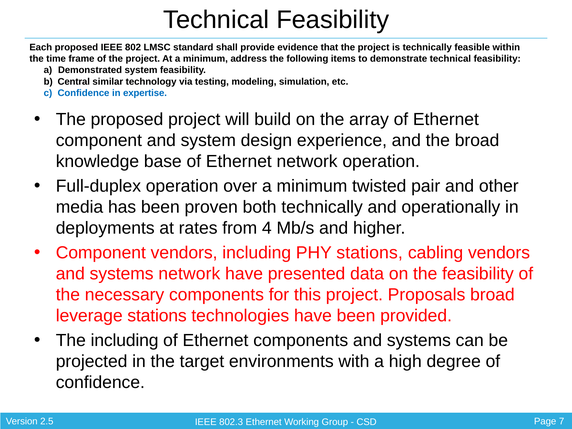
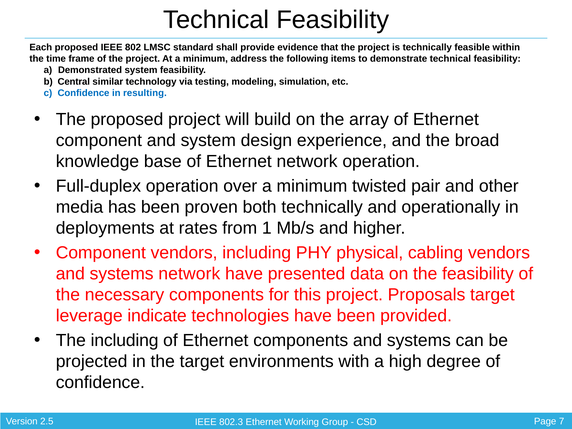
expertise: expertise -> resulting (145, 93)
4: 4 -> 1 (267, 228)
PHY stations: stations -> physical (370, 253)
Proposals broad: broad -> target (492, 295)
leverage stations: stations -> indicate (157, 316)
